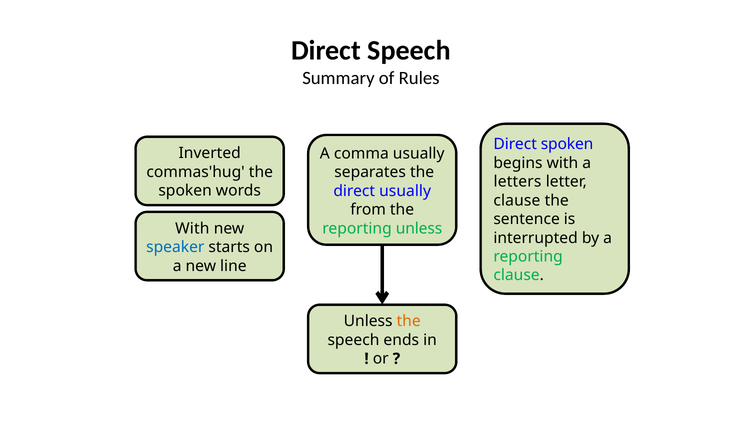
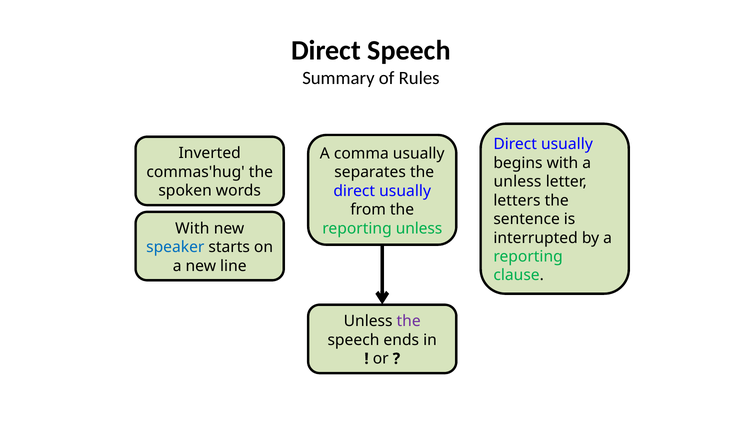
spoken: spoken -> usually (567, 144)
letters: letters -> unless (517, 182)
clause: clause -> letters (517, 201)
the colour: orange -> purple (409, 322)
